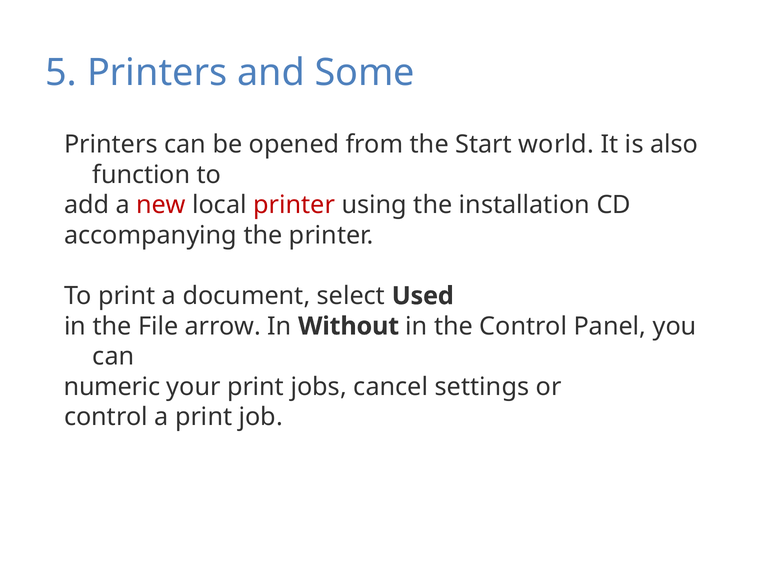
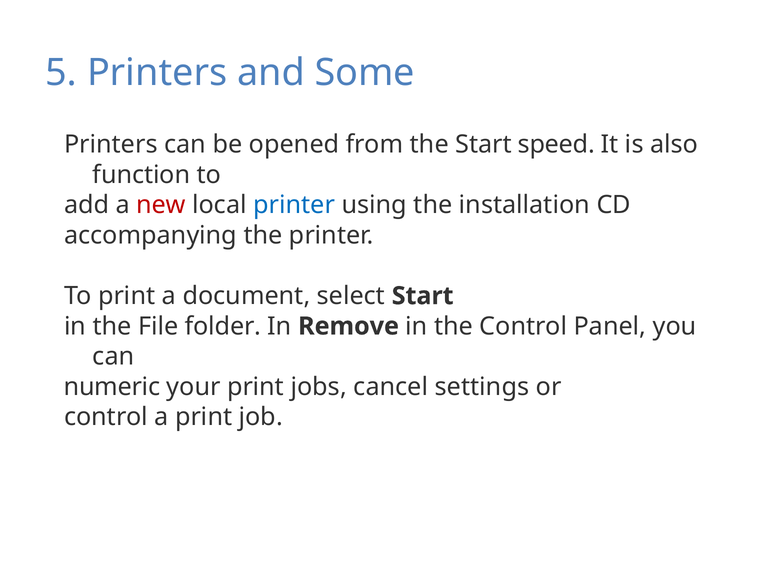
world: world -> speed (556, 144)
printer colour: red -> blue (294, 205)
select Used: Used -> Start (423, 296)
arrow: arrow -> folder (223, 326)
Without: Without -> Remove (349, 326)
